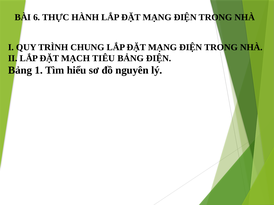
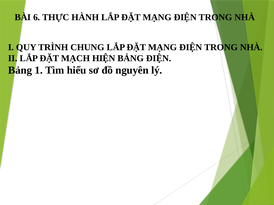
TIÊU: TIÊU -> HIỆN (104, 58)
